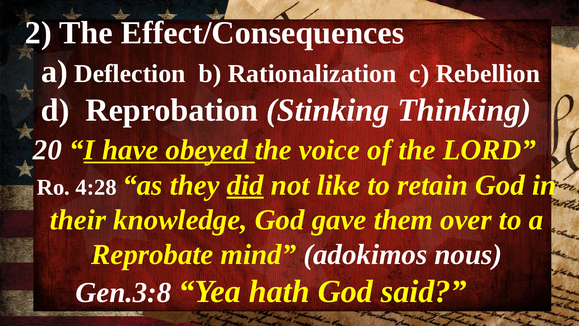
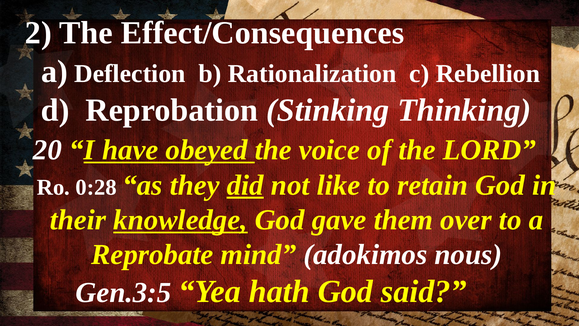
4:28: 4:28 -> 0:28 (96, 187)
knowledge underline: none -> present (180, 220)
Gen.3:8: Gen.3:8 -> Gen.3:5 (123, 292)
